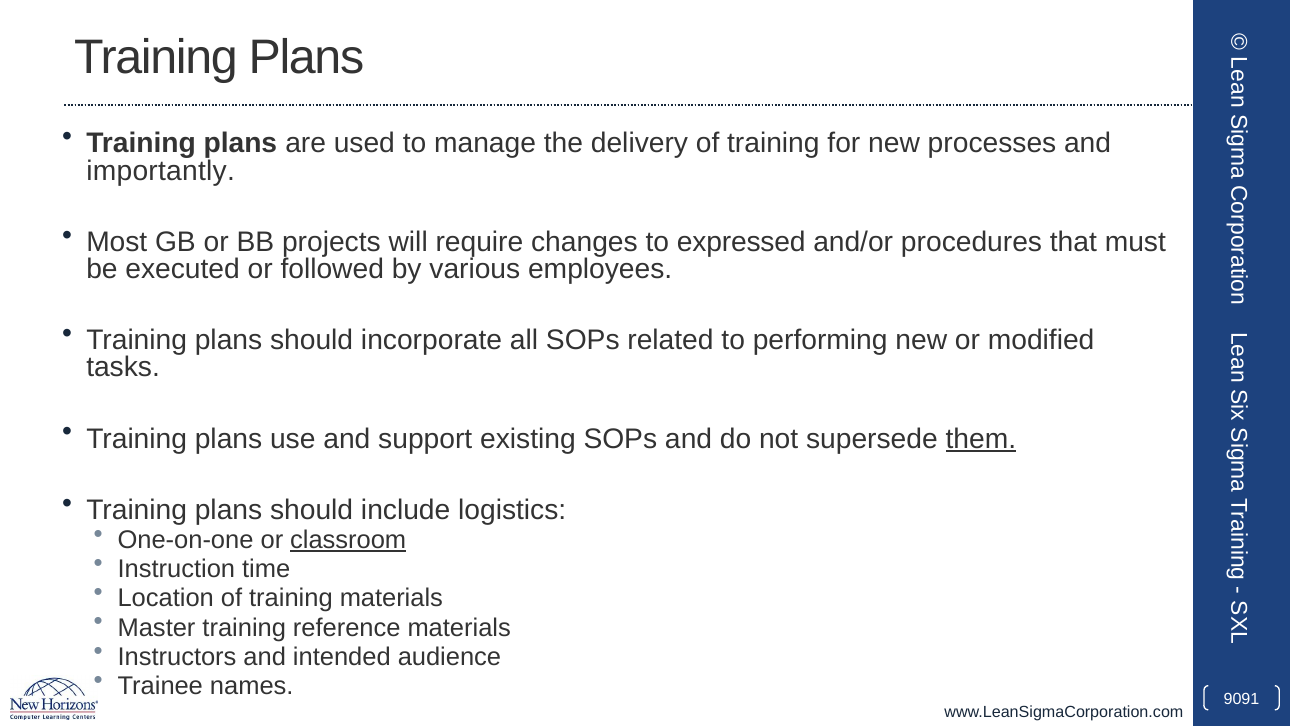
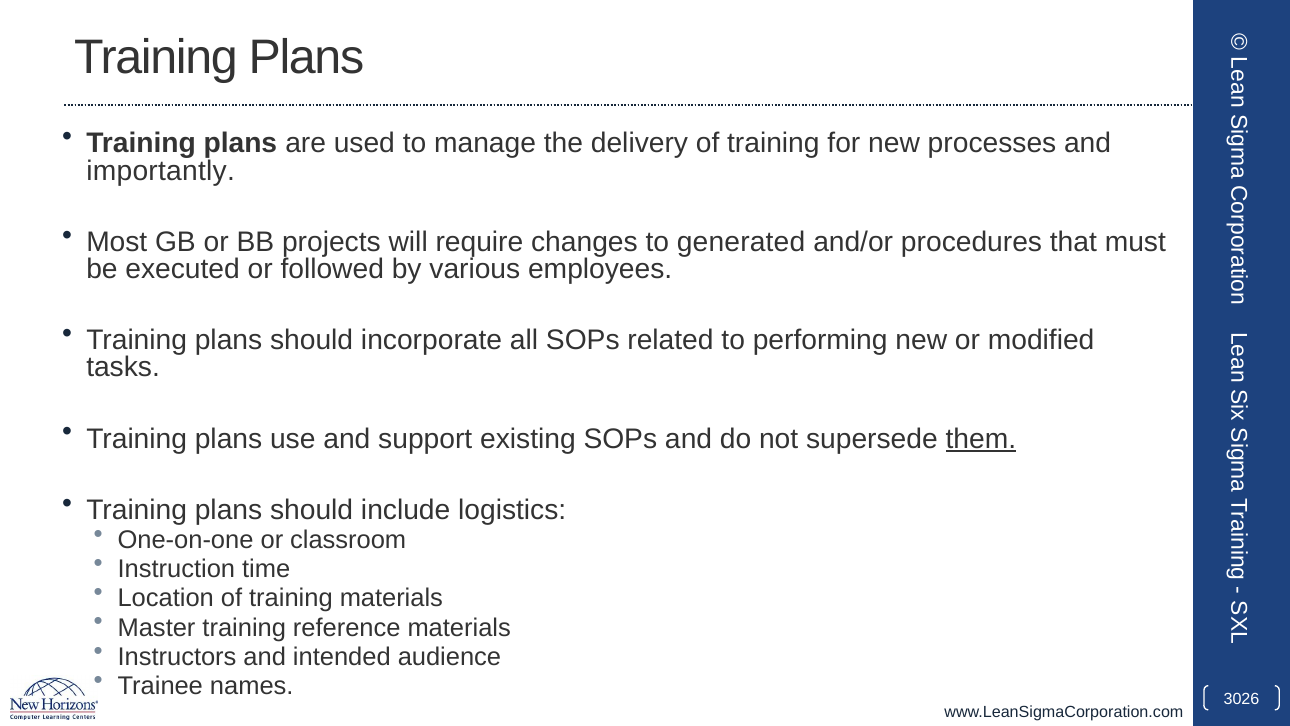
expressed: expressed -> generated (741, 242)
classroom underline: present -> none (348, 540)
9091: 9091 -> 3026 (1242, 699)
